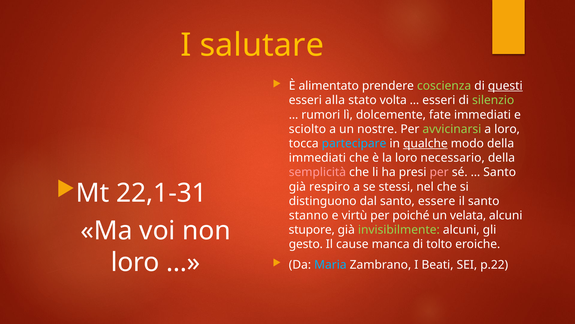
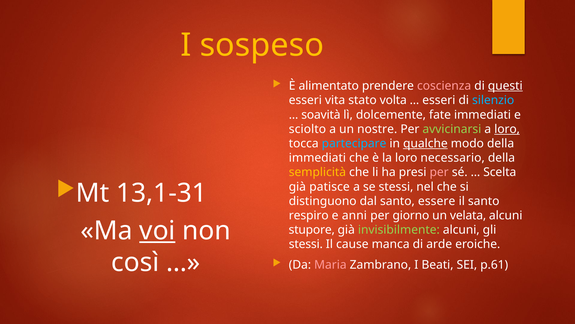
salutare: salutare -> sospeso (262, 45)
coscienza colour: light green -> pink (444, 86)
alla: alla -> vita (335, 100)
silenzio colour: light green -> light blue (493, 100)
rumori: rumori -> soavità (321, 115)
loro underline: none -> present (507, 129)
semplicità colour: pink -> yellow (317, 172)
Santo: Santo -> Scelta (500, 172)
22,1-31: 22,1-31 -> 13,1-31 (162, 193)
respiro: respiro -> patisce (330, 186)
stanno: stanno -> respiro (309, 215)
virtù: virtù -> anni (354, 215)
poiché: poiché -> giorno (411, 215)
voi underline: none -> present (157, 230)
gesto: gesto -> stessi (306, 244)
tolto: tolto -> arde (439, 244)
loro: loro -> così (135, 262)
Maria colour: light blue -> pink (330, 264)
p.22: p.22 -> p.61 (494, 264)
